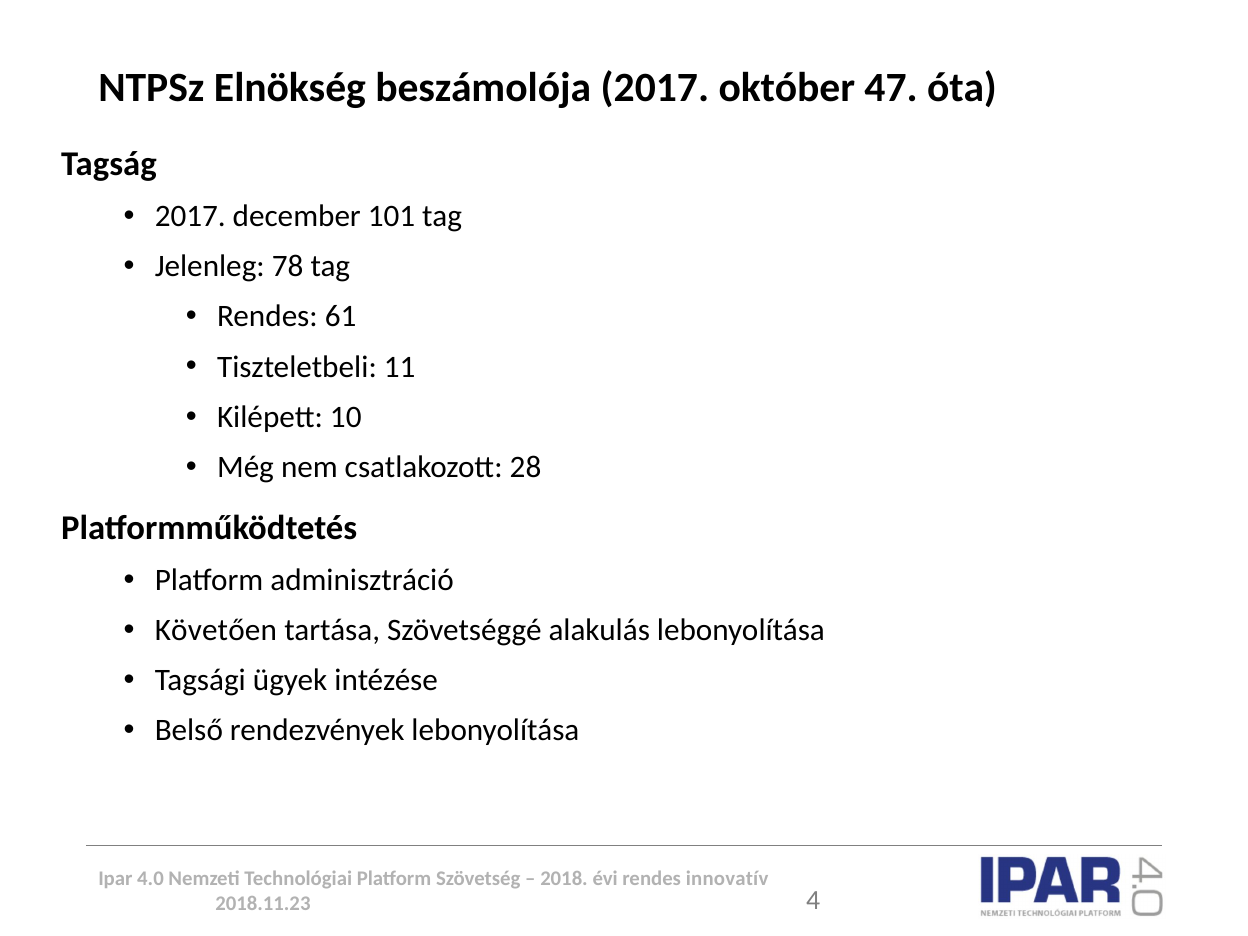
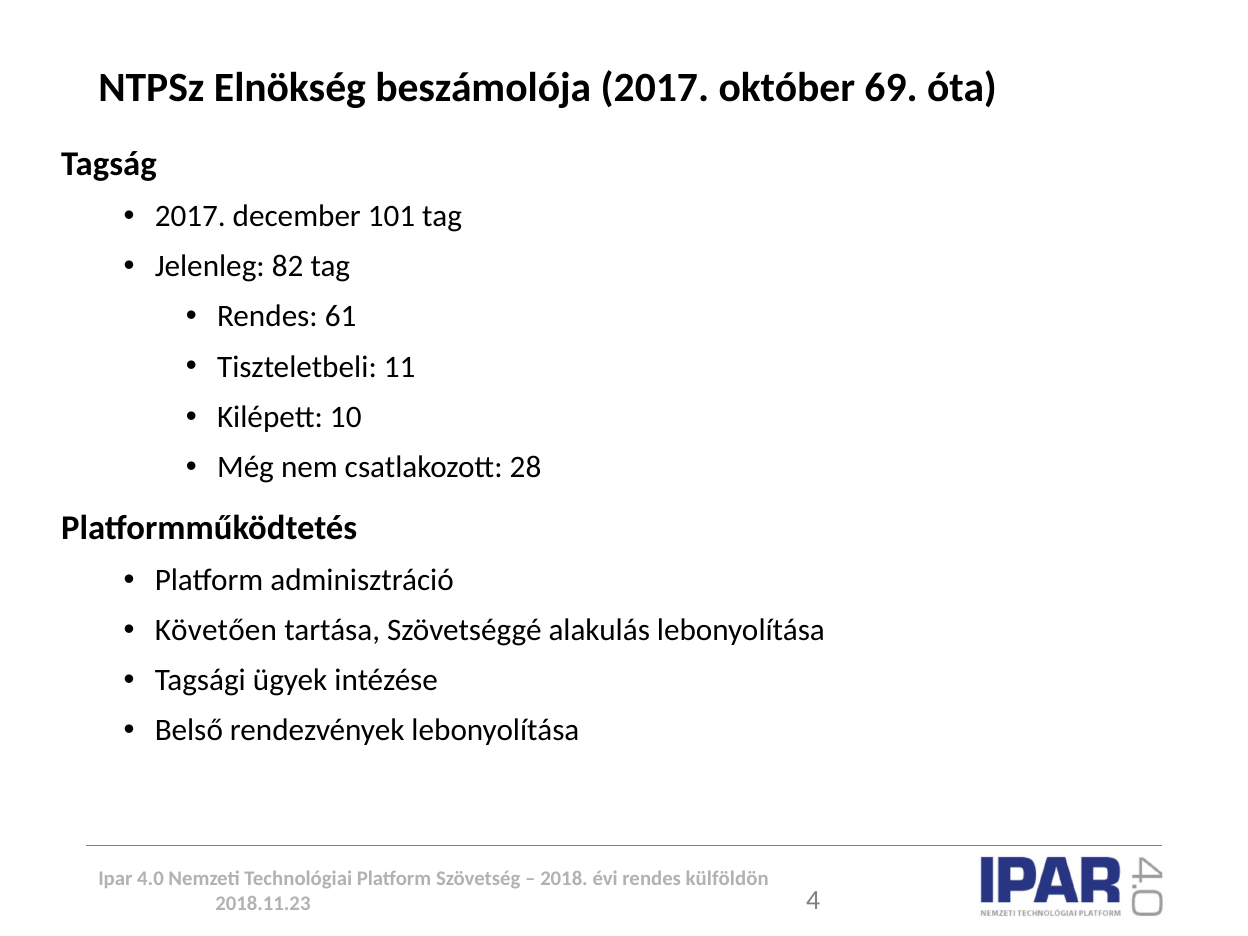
47: 47 -> 69 (891, 88)
78: 78 -> 82 (288, 266)
innovatív: innovatív -> külföldön (727, 879)
